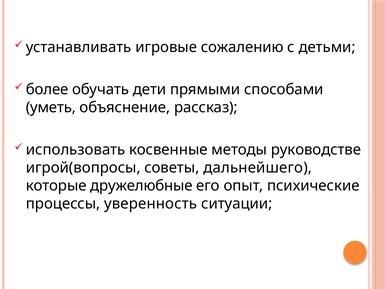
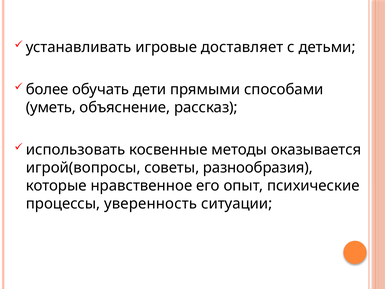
сожалению: сожалению -> доставляет (242, 47)
руководстве: руководстве -> оказывается (316, 150)
дальнейшего: дальнейшего -> разнообразия (258, 168)
дружелюбные: дружелюбные -> нравственное (141, 185)
